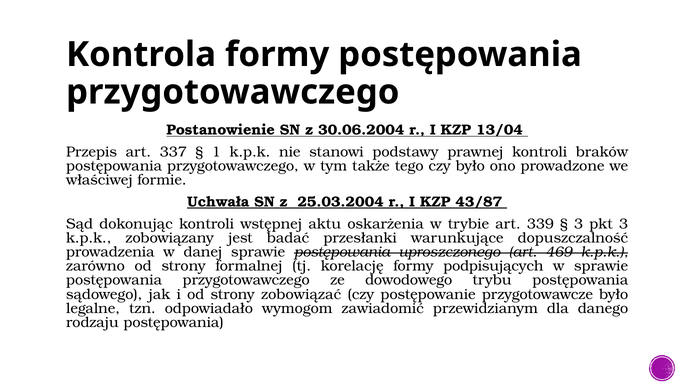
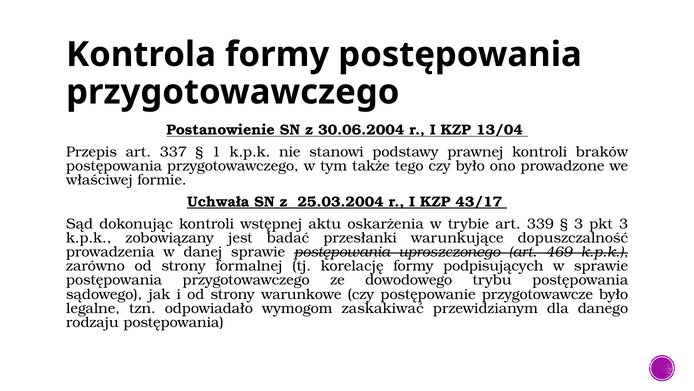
43/87: 43/87 -> 43/17 (479, 202)
zobowiązać: zobowiązać -> warunkowe (301, 294)
zawiadomić: zawiadomić -> zaskakiwać (383, 308)
